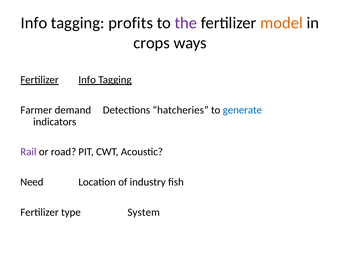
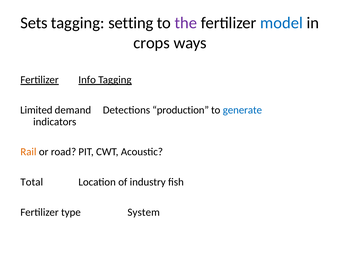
Info: Info -> Sets (34, 23)
profits: profits -> setting (131, 23)
model colour: orange -> blue (281, 23)
Farmer: Farmer -> Limited (36, 110)
hatcheries: hatcheries -> production (181, 110)
Rail colour: purple -> orange (28, 152)
Need: Need -> Total (32, 182)
